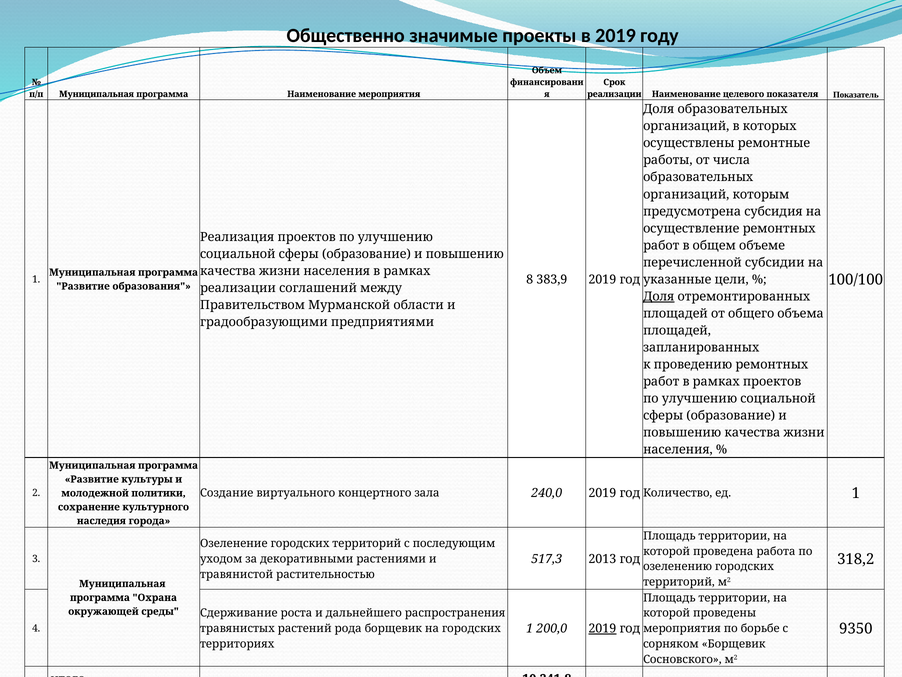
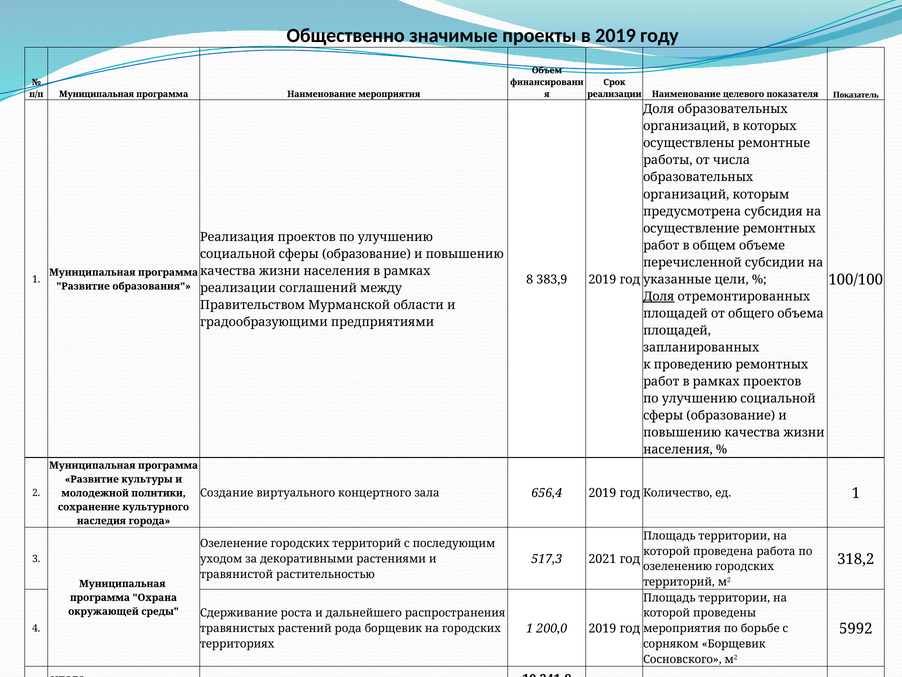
240,0: 240,0 -> 656,4 (547, 493)
2013: 2013 -> 2021 (602, 559)
9350: 9350 -> 5992 (856, 628)
2019 underline: present -> none (602, 628)
